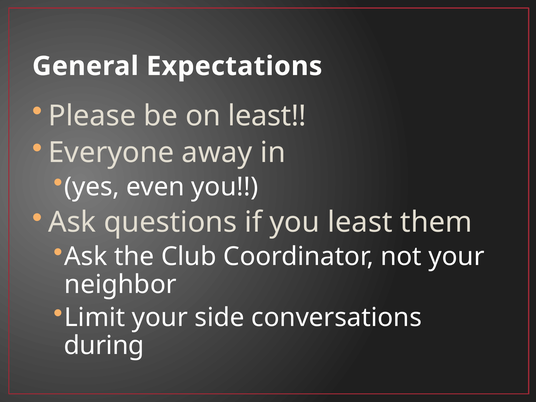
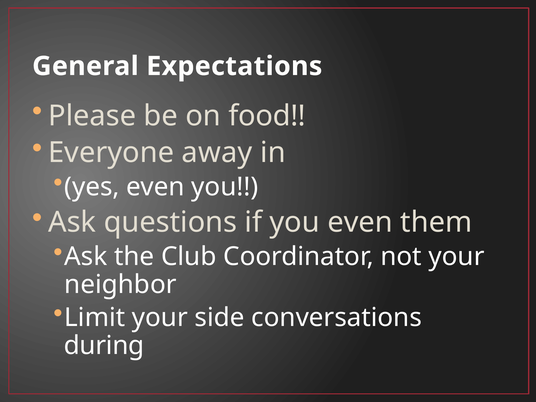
on least: least -> food (267, 116)
you least: least -> even (360, 222)
